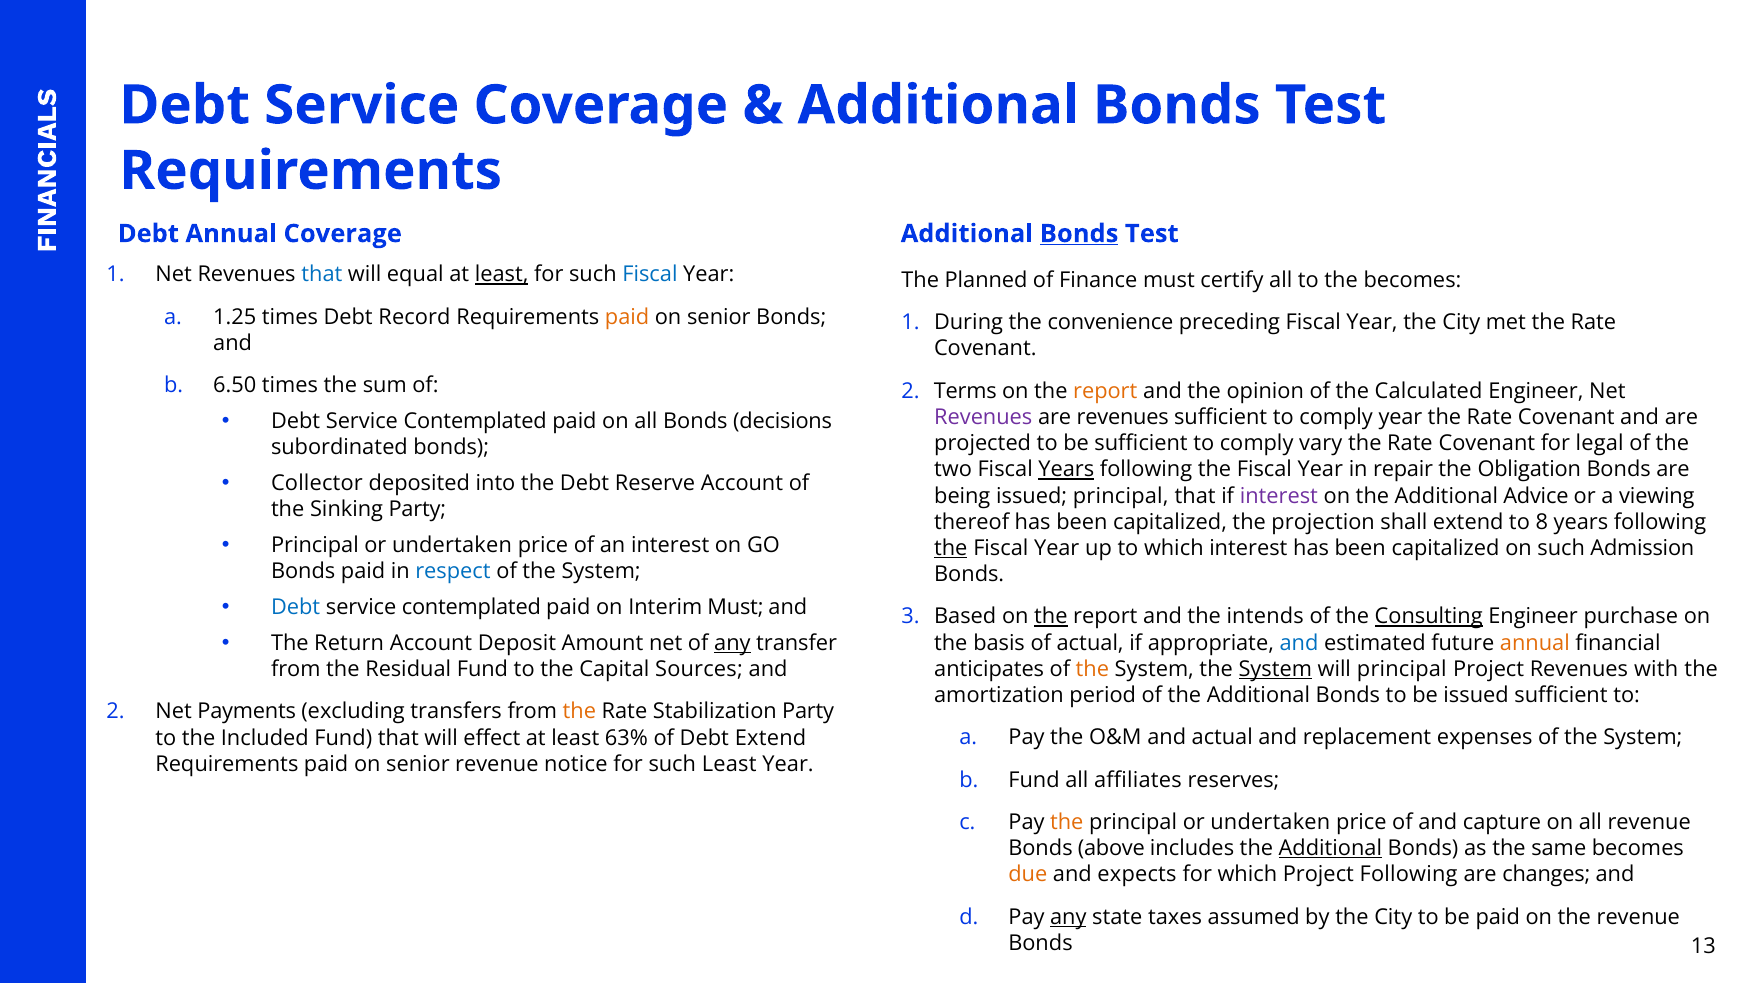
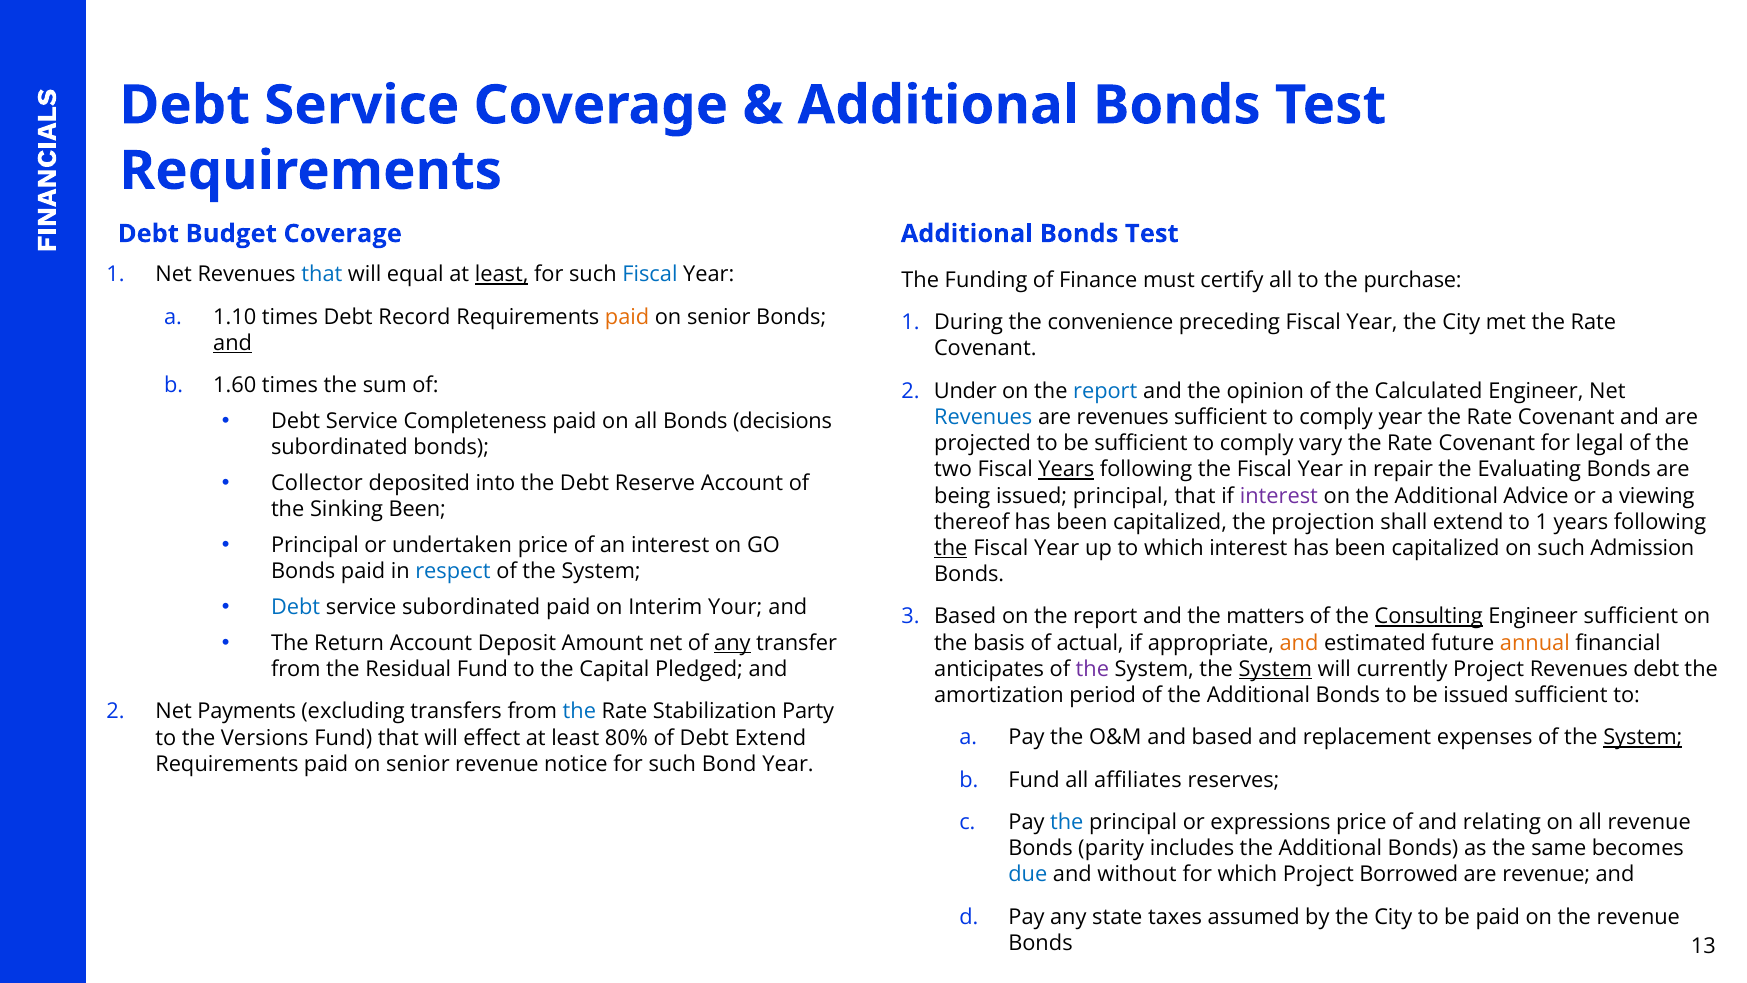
Debt Annual: Annual -> Budget (231, 234)
Bonds underline: present -> none (1079, 234)
Planned: Planned -> Funding (986, 280)
the becomes: becomes -> purchase (1413, 280)
1.25: 1.25 -> 1.10 (235, 317)
and underline: none -> present (233, 343)
6.50: 6.50 -> 1.60 (235, 385)
Terms: Terms -> Under (965, 391)
report colour: orange -> blue (1105, 391)
Revenues colour: purple -> blue (983, 417)
Contemplated: Contemplated -> Completeness (475, 421)
Obligation: Obligation -> Evaluating (1529, 469)
Sinking Party: Party -> Been (417, 509)
to 8: 8 -> 1 (1542, 522)
contemplated: contemplated -> subordinated (471, 607)
Interim Must: Must -> Your (735, 607)
the underline: present -> none (1051, 617)
intends: intends -> matters (1265, 617)
Engineer purchase: purchase -> sufficient (1631, 617)
and colour: blue -> orange (1299, 643)
the colour: orange -> purple (1092, 669)
will principal: principal -> currently (1402, 669)
Revenues with: with -> debt (1656, 669)
Sources: Sources -> Pledged (699, 669)
the colour: orange -> blue (579, 712)
and actual: actual -> based (1222, 737)
System underline: none -> present (1643, 737)
Included: Included -> Versions (265, 738)
63%: 63% -> 80% (626, 738)
such Least: Least -> Bond (729, 764)
the colour: orange -> blue (1067, 822)
undertaken: undertaken -> expressions (1270, 822)
capture: capture -> relating (1502, 822)
above: above -> parity (1111, 848)
Additional underline: present -> none (1330, 848)
due colour: orange -> blue (1028, 874)
expects: expects -> without (1137, 874)
Project Following: Following -> Borrowed (1409, 874)
are changes: changes -> revenue (1546, 874)
any underline: present -> none (1068, 917)
